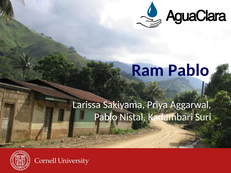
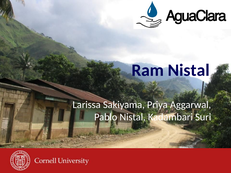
Ram Pablo: Pablo -> Nistal (189, 70)
